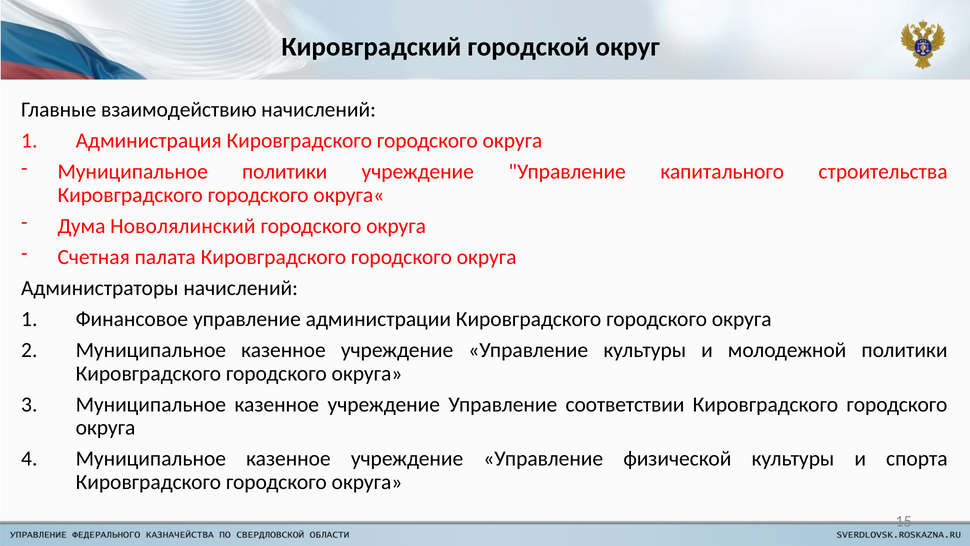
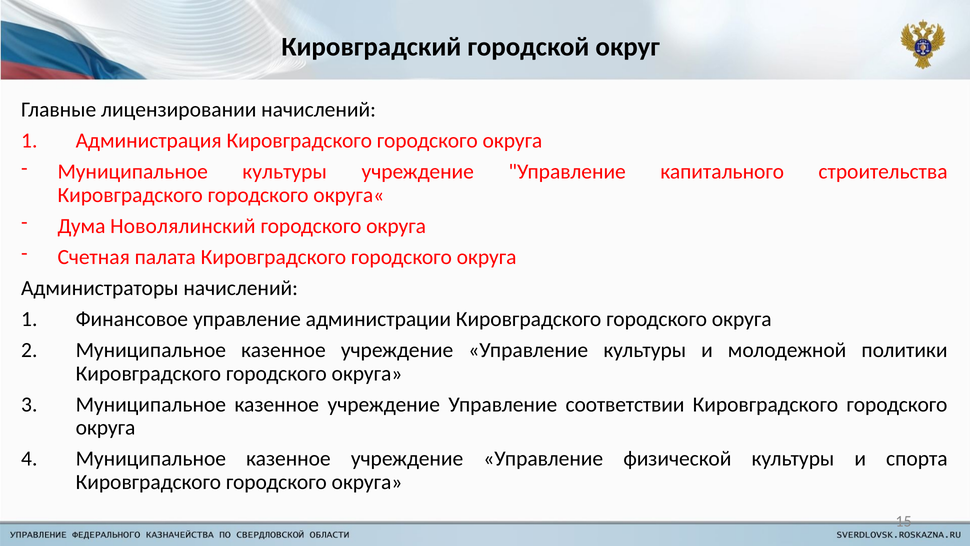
взаимодействию: взаимодействию -> лицензировании (179, 110)
Муниципальное политики: политики -> культуры (285, 172)
